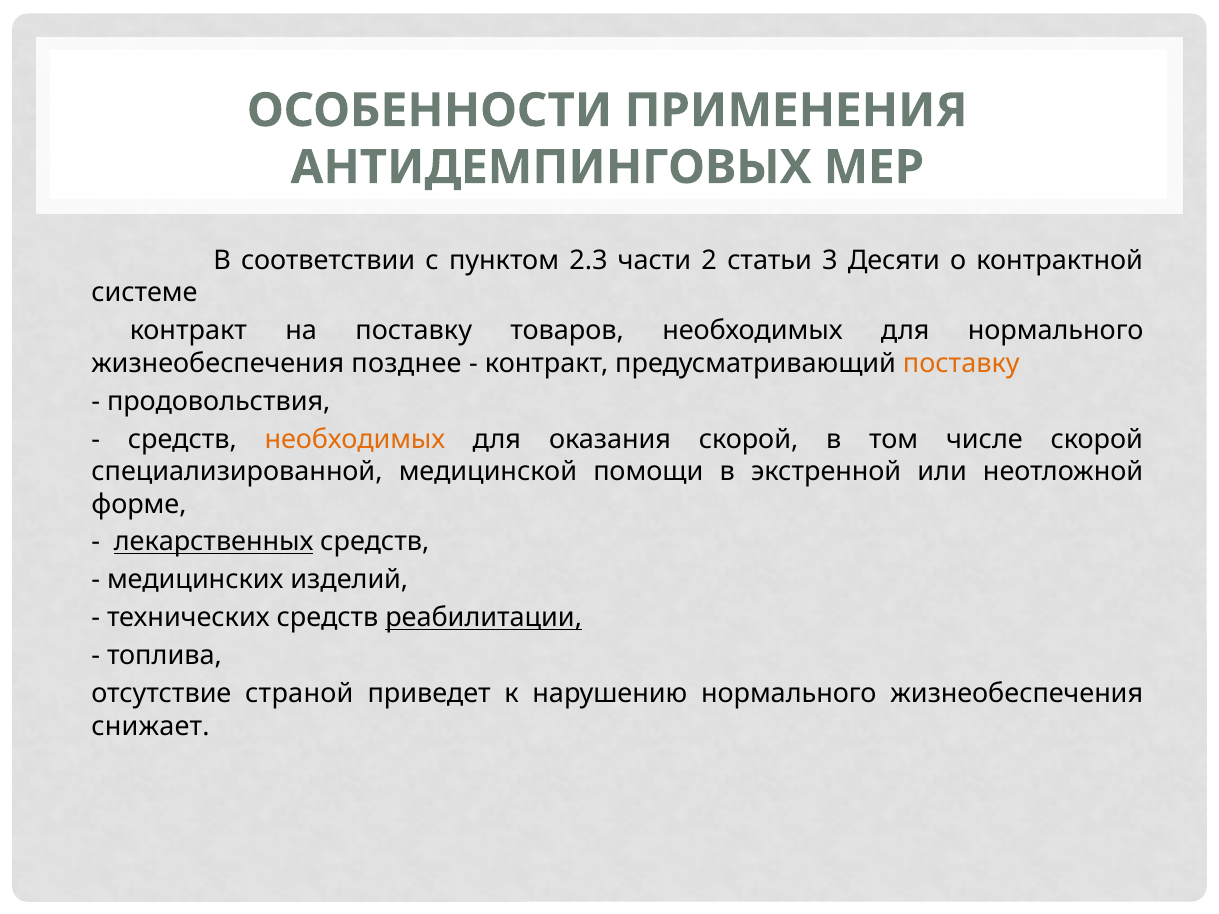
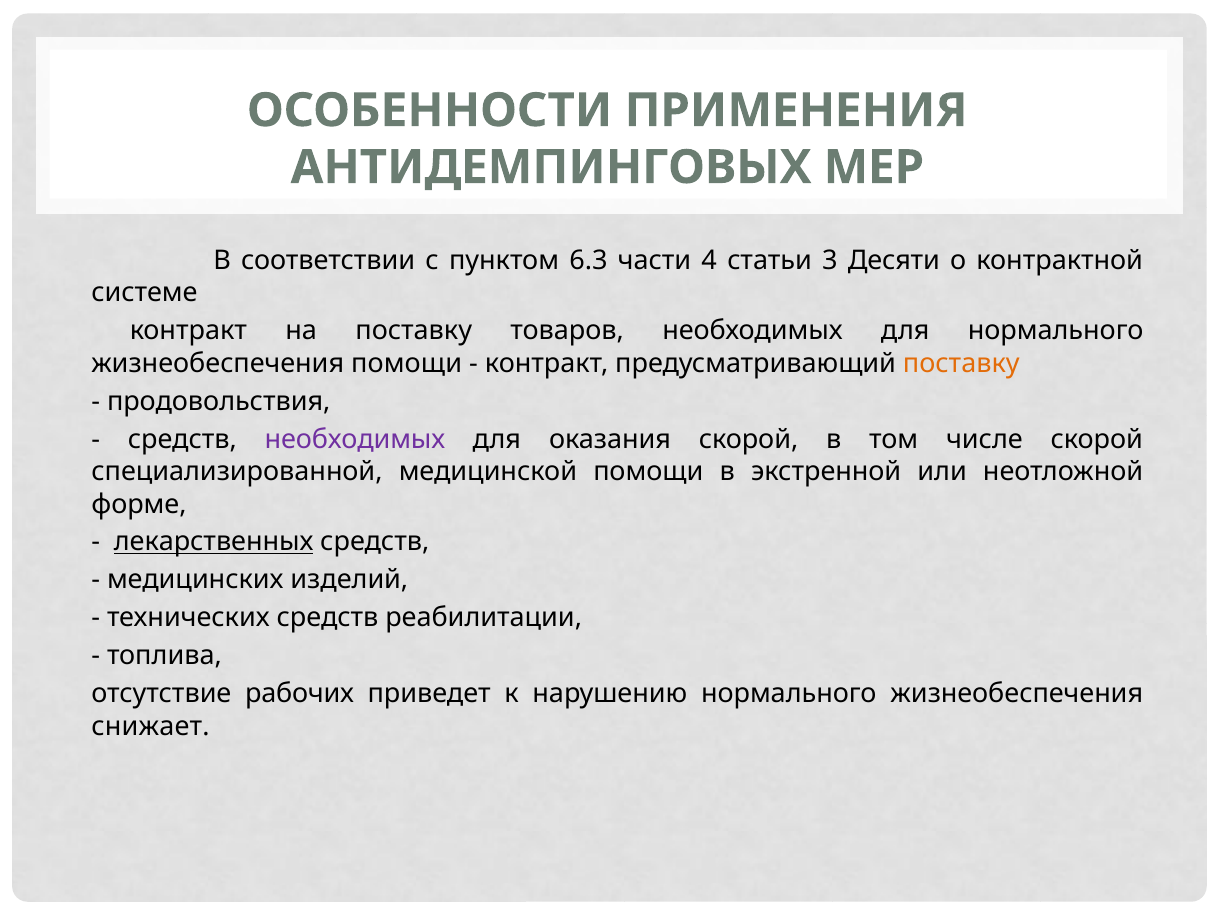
2.3: 2.3 -> 6.3 (588, 261)
2: 2 -> 4 (709, 261)
жизнеобеспечения позднее: позднее -> помощи (407, 363)
необходимых colour: orange -> purple (355, 439)
реабилитации underline: present -> none (484, 618)
страной: страной -> рабочих (300, 694)
